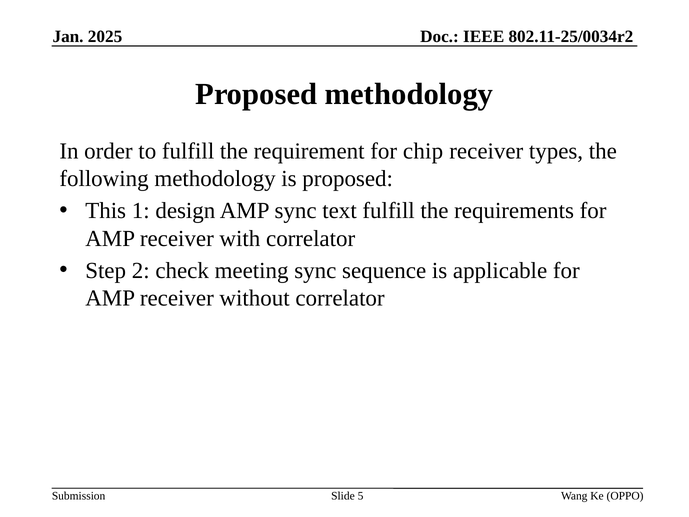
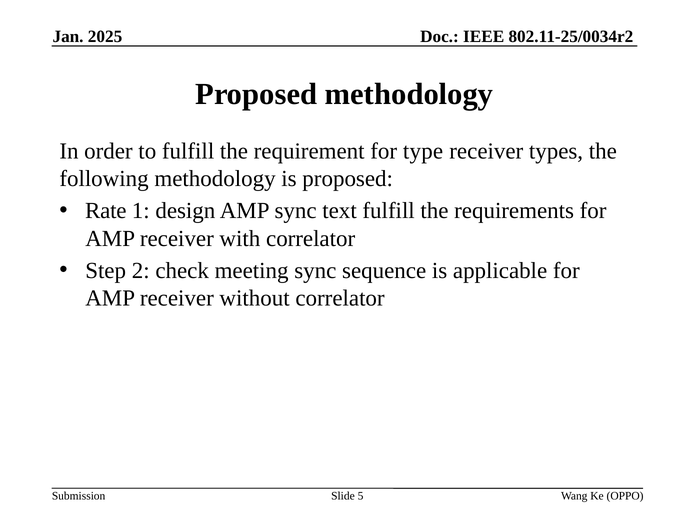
chip: chip -> type (423, 151)
This: This -> Rate (106, 211)
